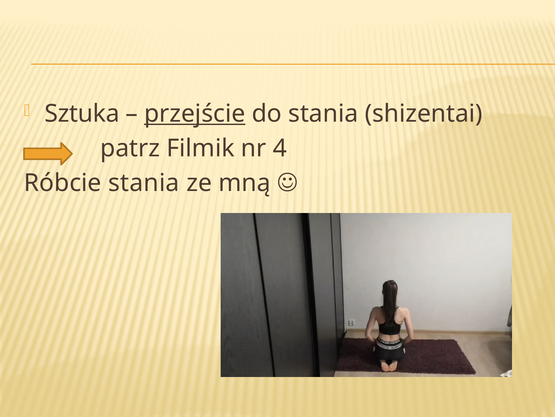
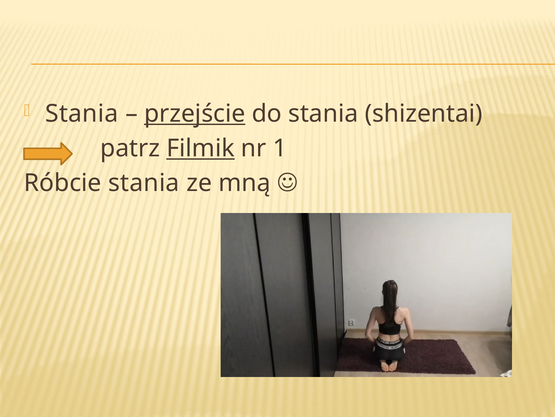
Sztuka: Sztuka -> Stania (82, 114)
Filmik underline: none -> present (200, 148)
4: 4 -> 1 (280, 148)
